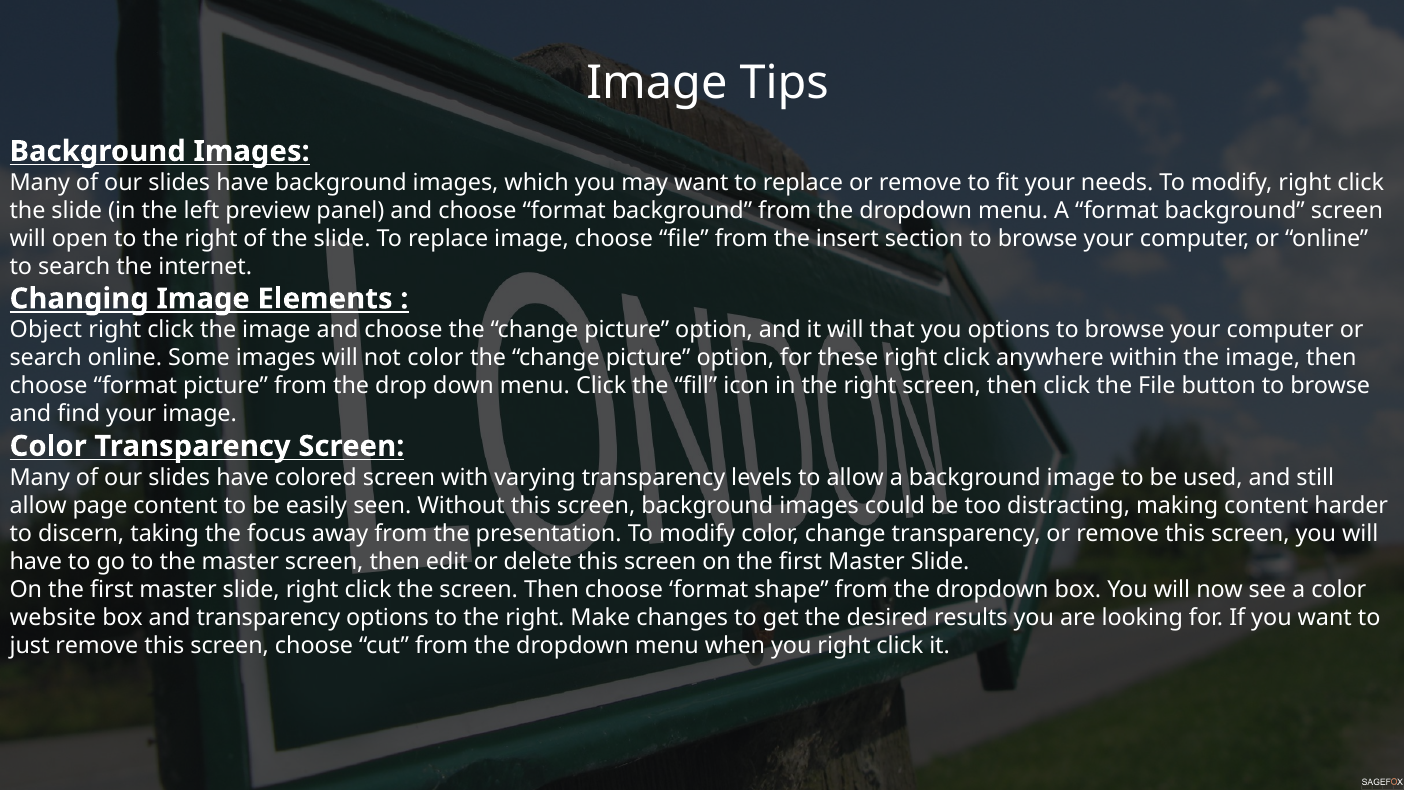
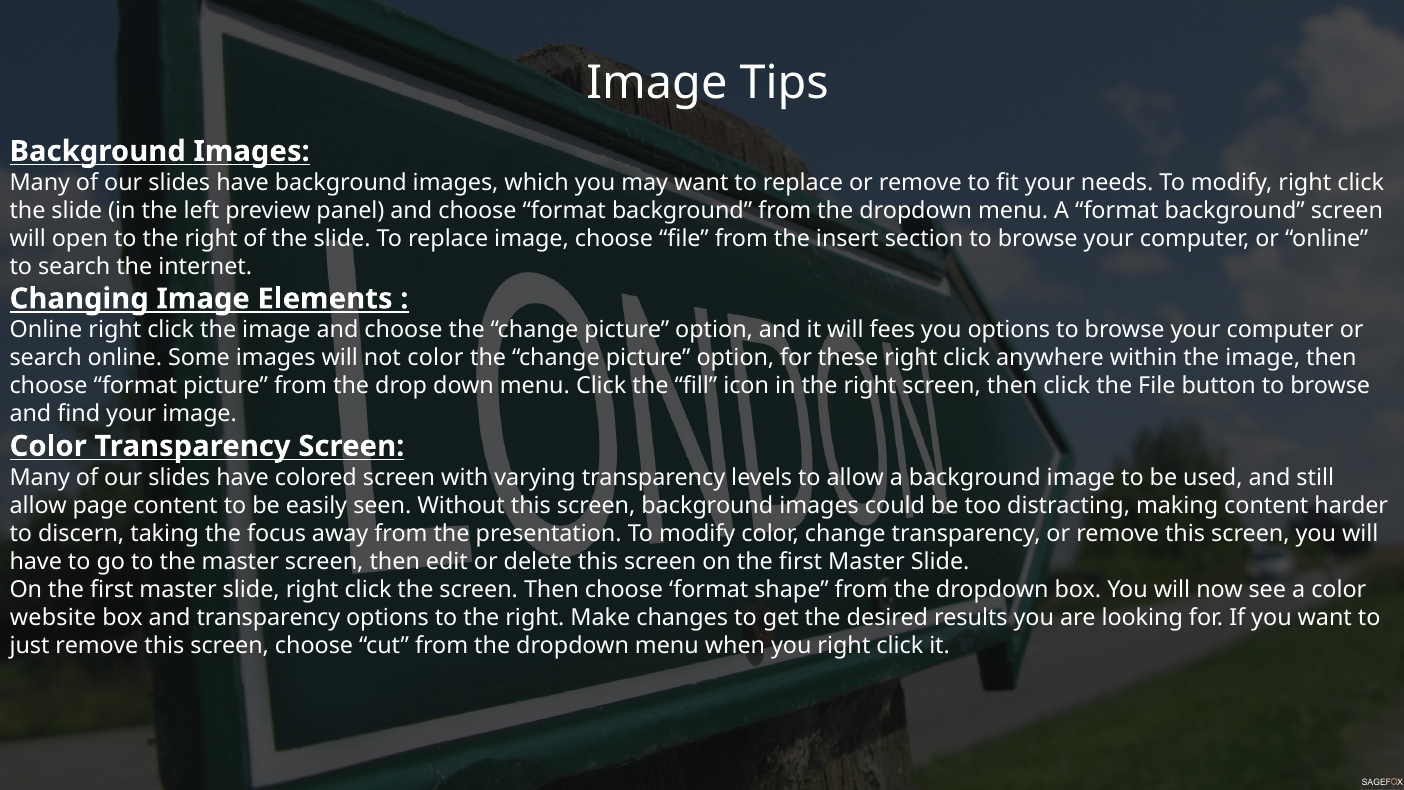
Object: Object -> Online (46, 330)
that: that -> fees (892, 330)
